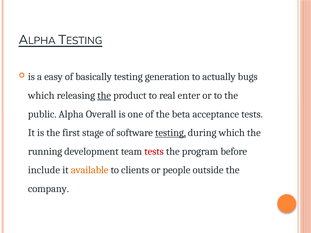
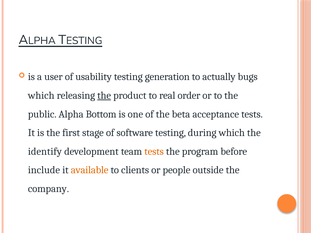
easy: easy -> user (53, 77)
basically: basically -> usability (94, 77)
enter: enter -> order (189, 96)
Overall: Overall -> Bottom (101, 114)
testing underline: present -> none (170, 133)
running: running -> identify (45, 152)
tests colour: red -> orange (154, 152)
